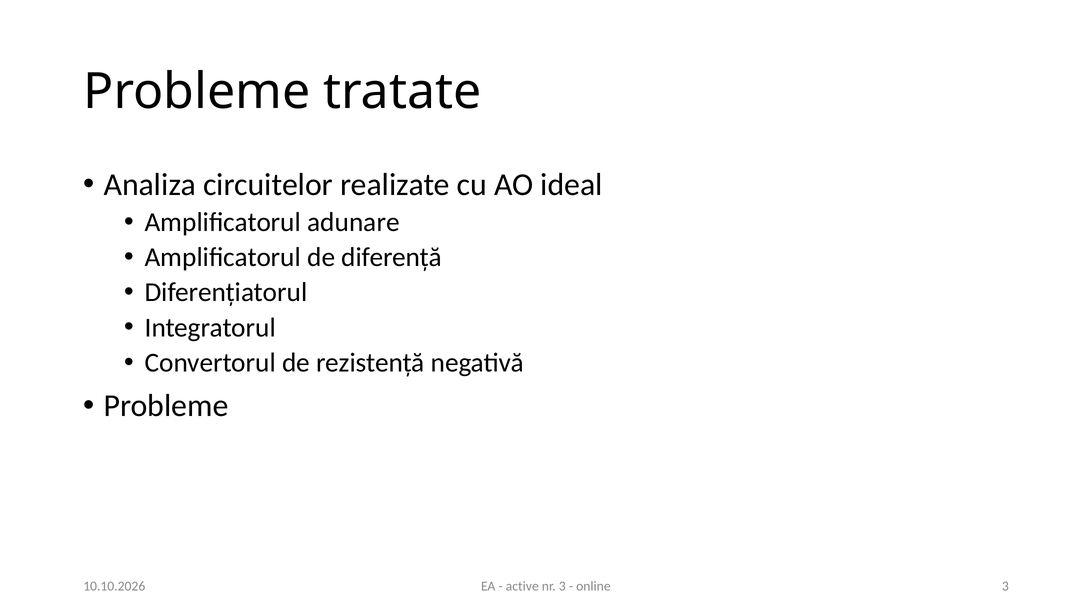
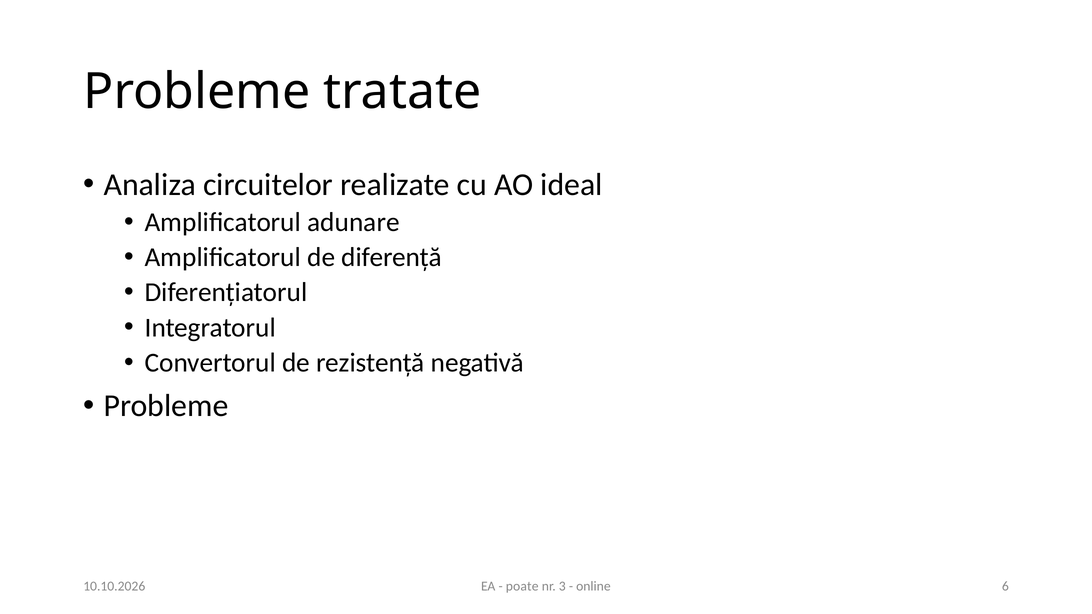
active: active -> poate (522, 586)
online 3: 3 -> 6 (1005, 586)
